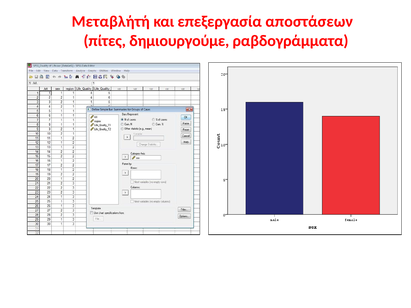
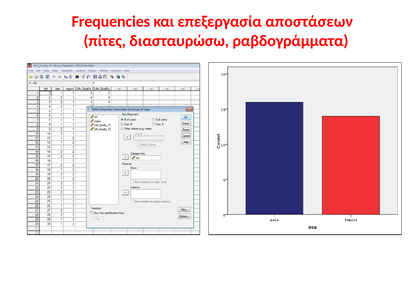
Μεταβλήτή: Μεταβλήτή -> Frequencies (111, 22)
δημιουργούμε: δημιουργούμε -> διασταυρώσω (179, 41)
